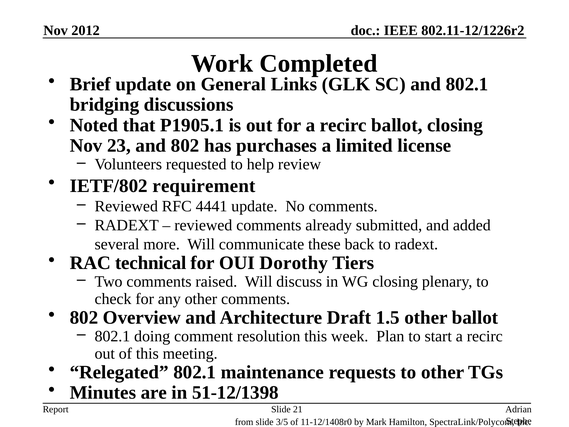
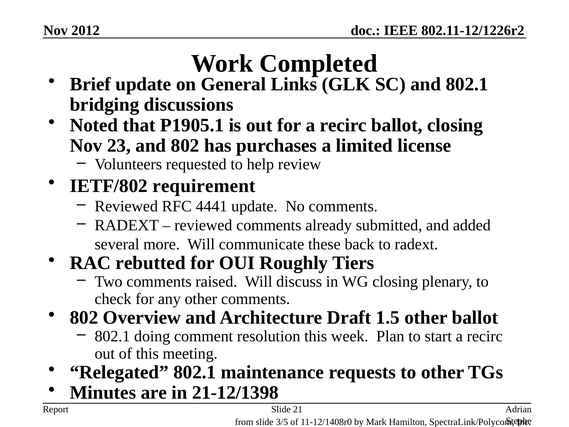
technical: technical -> rebutted (151, 263)
Dorothy: Dorothy -> Roughly (294, 263)
51-12/1398: 51-12/1398 -> 21-12/1398 (235, 392)
